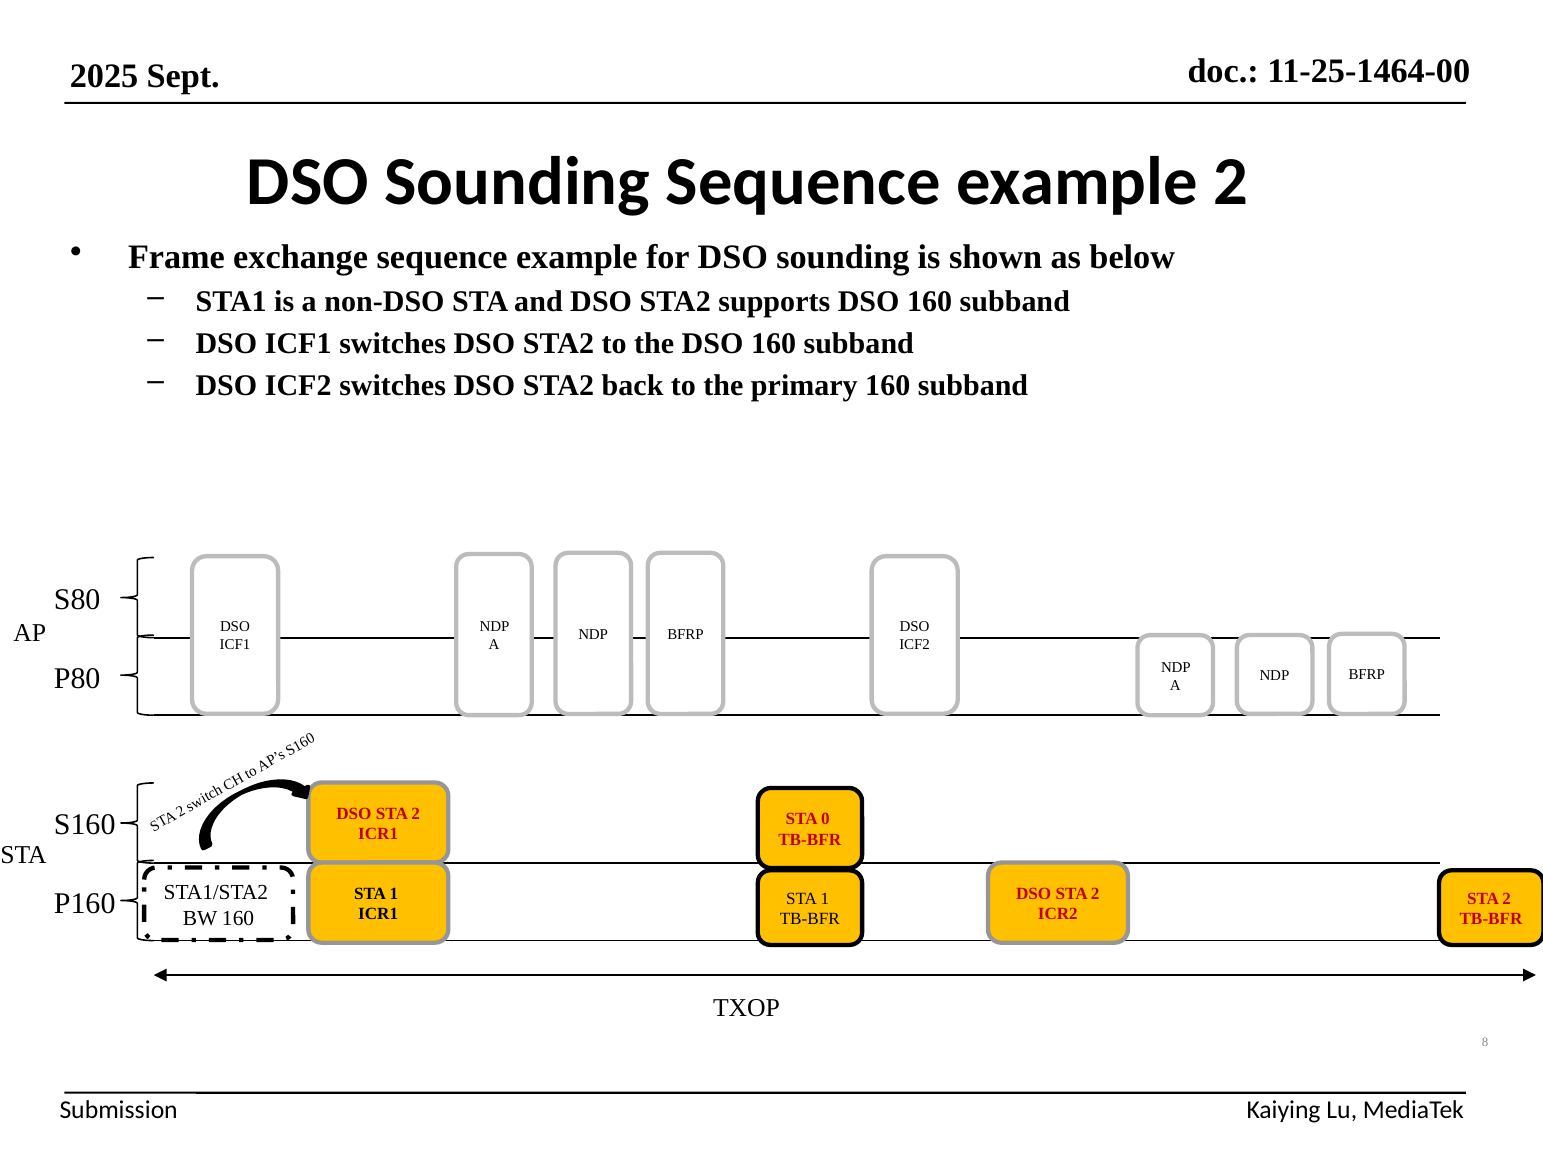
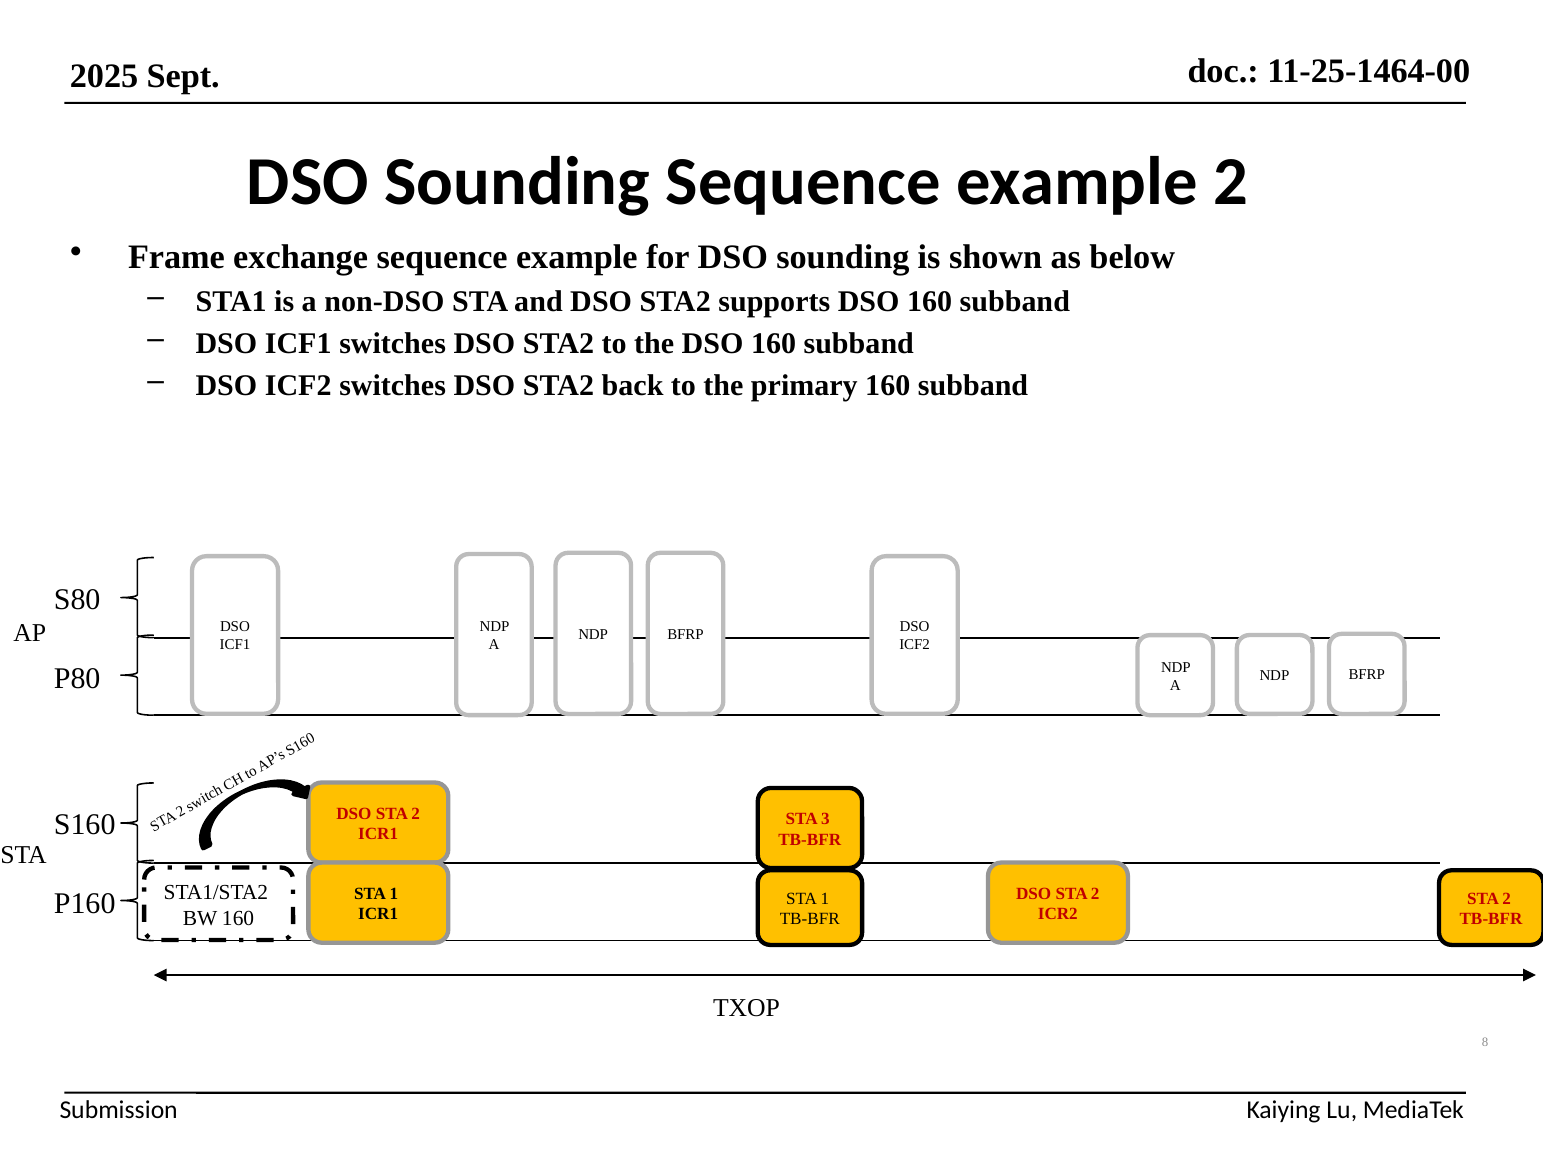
0: 0 -> 3 (825, 819)
